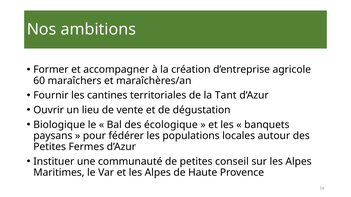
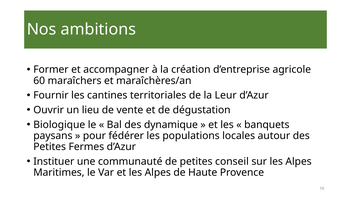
Tant: Tant -> Leur (226, 96)
écologique: écologique -> dynamique (171, 125)
